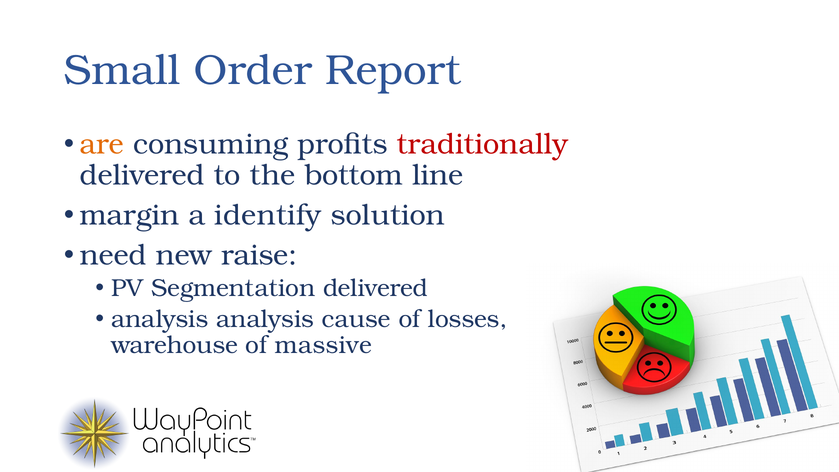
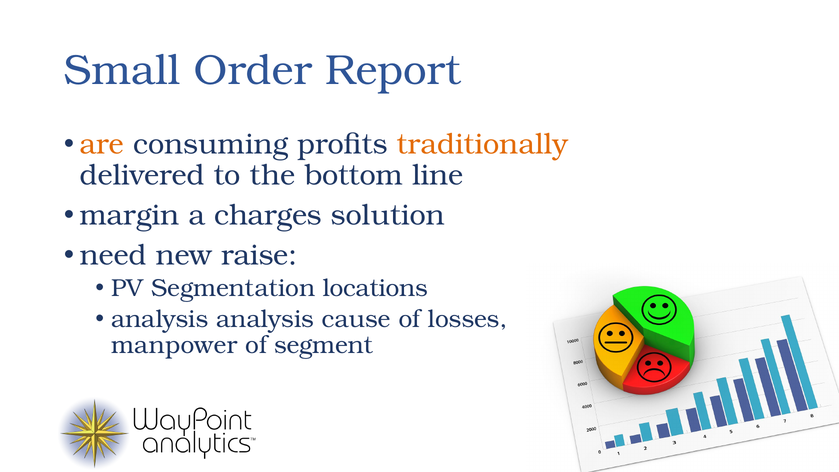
traditionally colour: red -> orange (483, 144)
identify: identify -> charges (268, 215)
Segmentation delivered: delivered -> locations (375, 288)
warehouse: warehouse -> manpower (174, 345)
massive: massive -> segment (324, 345)
